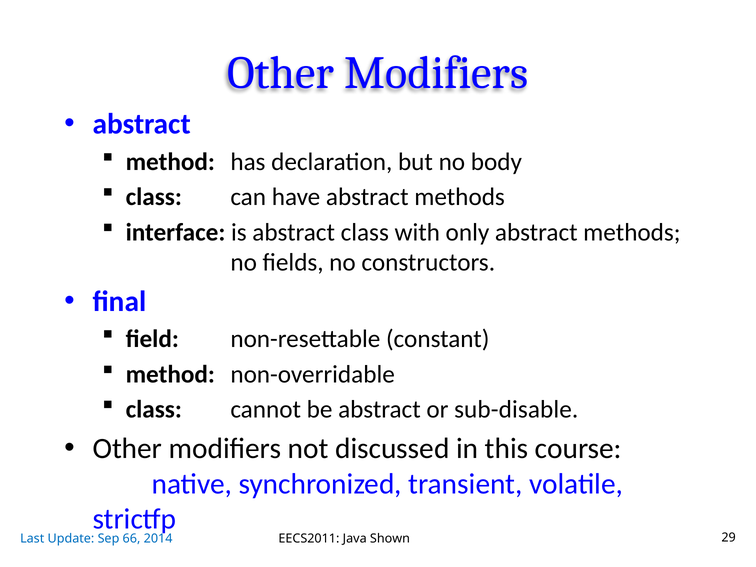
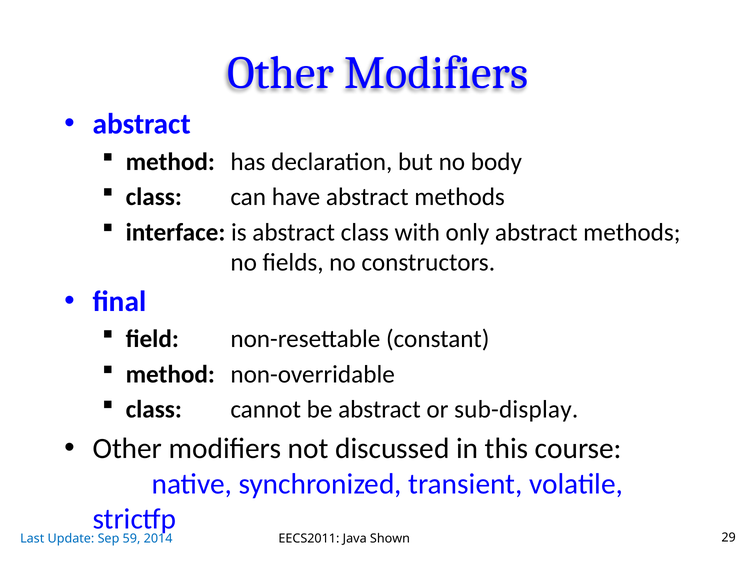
sub-disable: sub-disable -> sub-display (516, 410)
66: 66 -> 59 (132, 539)
